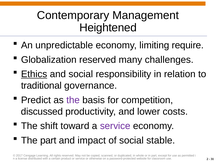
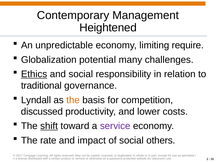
Globalization reserved: reserved -> potential (98, 60)
Predict: Predict -> Lyndall (36, 100)
the colour: purple -> orange (73, 100)
shift underline: none -> present (49, 126)
The part: part -> rate (48, 140)
stable: stable -> others (161, 140)
